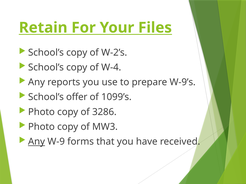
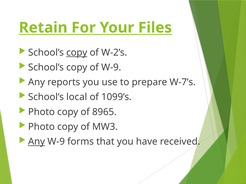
copy underline: none -> present (77, 53)
of W-4: W-4 -> W-9 (111, 68)
W-9’s: W-9’s -> W-7’s (183, 82)
offer: offer -> local (77, 97)
3286: 3286 -> 8965 (104, 112)
